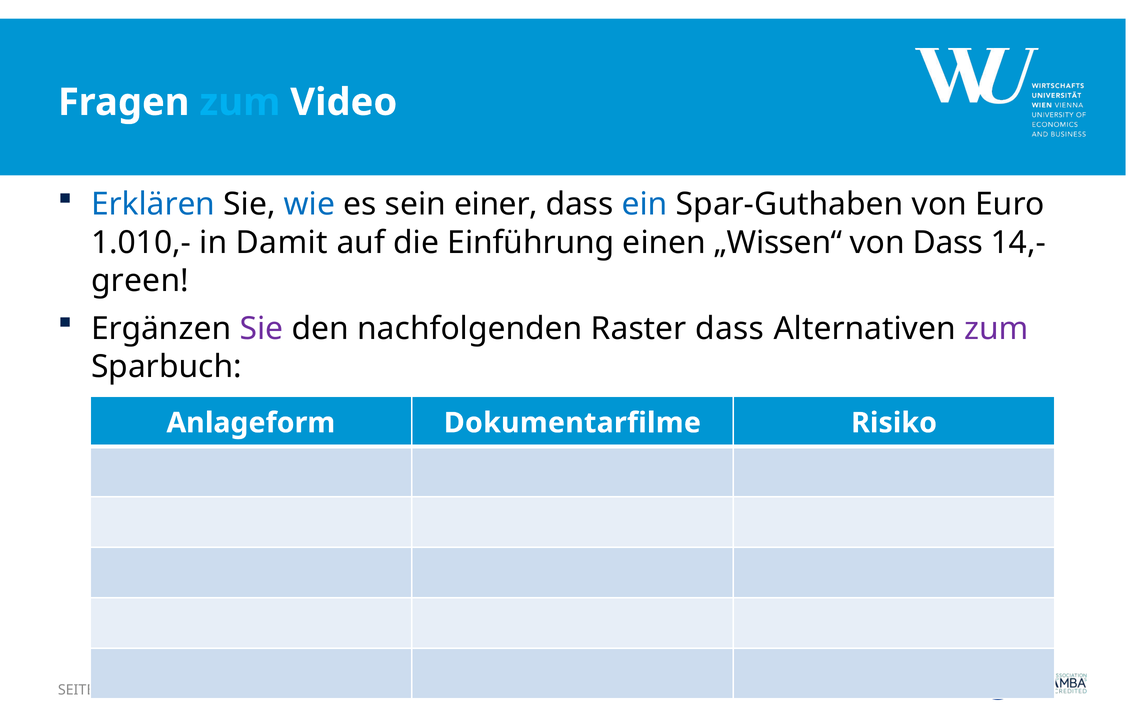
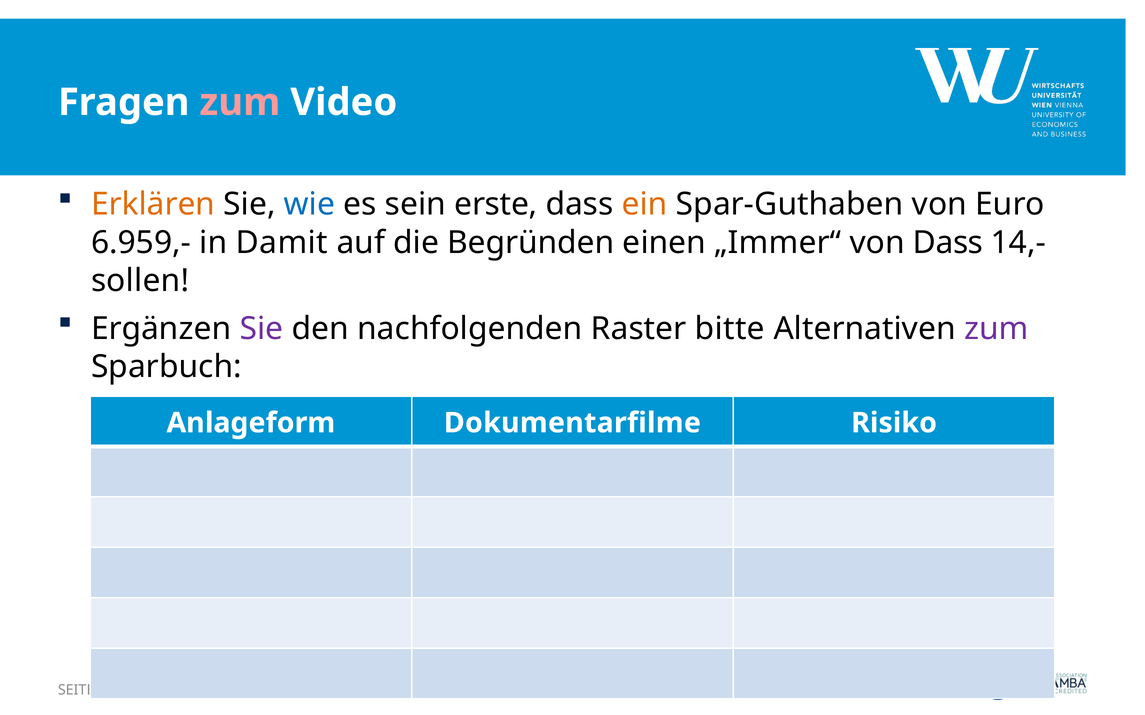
zum colour: light blue -> pink (240, 102)
Erklären colour: blue -> orange (153, 205)
einer: einer -> erste (496, 205)
ein colour: blue -> orange (645, 205)
1.010,-: 1.010,- -> 6.959,- (141, 243)
Einführung: Einführung -> Begründen (531, 243)
„Wissen“: „Wissen“ -> „Immer“ (778, 243)
green: green -> sollen (140, 281)
Raster dass: dass -> bitte (730, 329)
